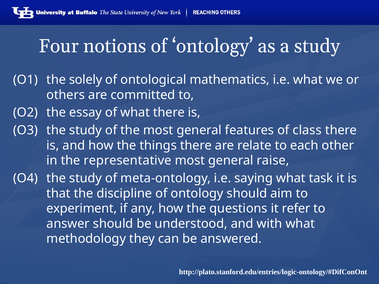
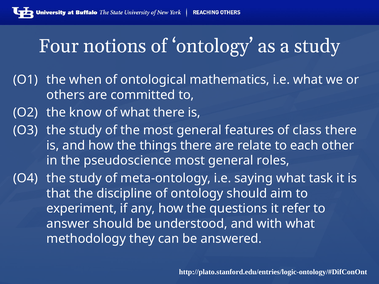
solely: solely -> when (86, 80)
essay: essay -> know (85, 113)
representative: representative -> pseudoscience (128, 161)
raise: raise -> roles (273, 161)
